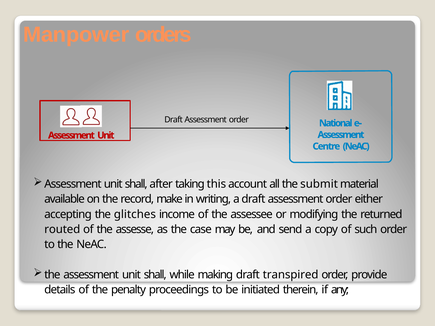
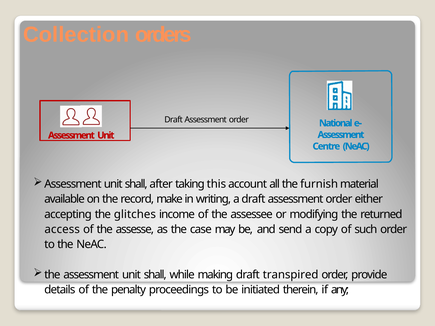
Manpower: Manpower -> Collection (76, 35)
submit: submit -> furnish (319, 184)
routed: routed -> access (62, 230)
